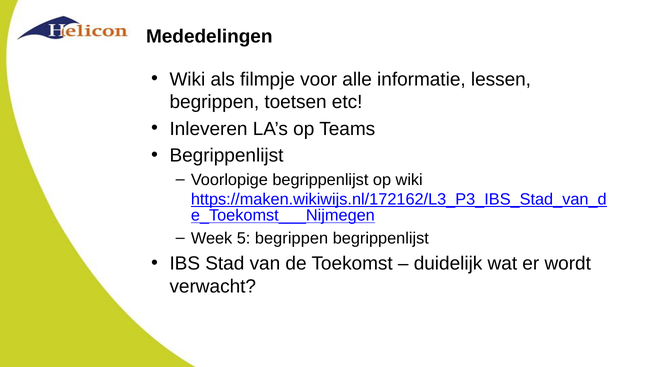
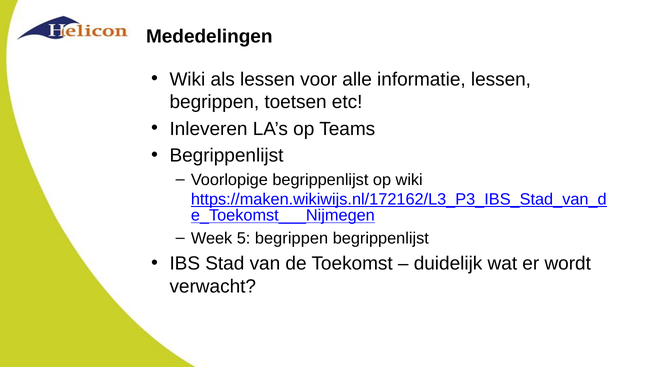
als filmpje: filmpje -> lessen (268, 79)
